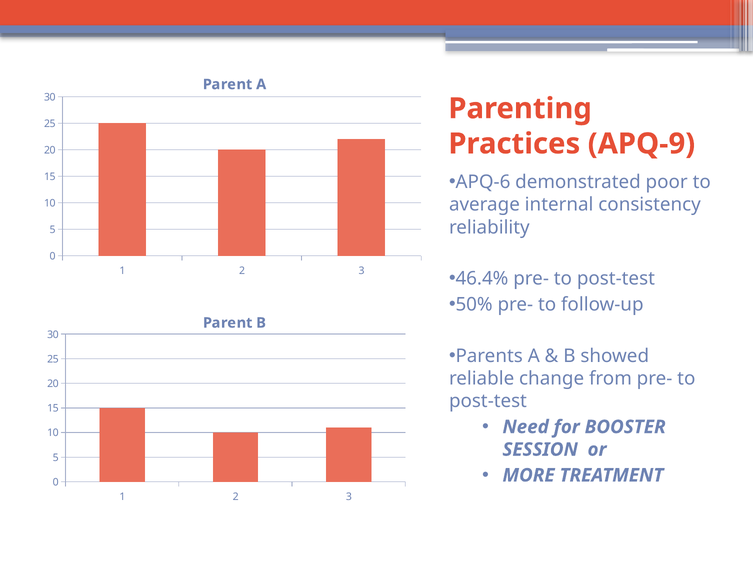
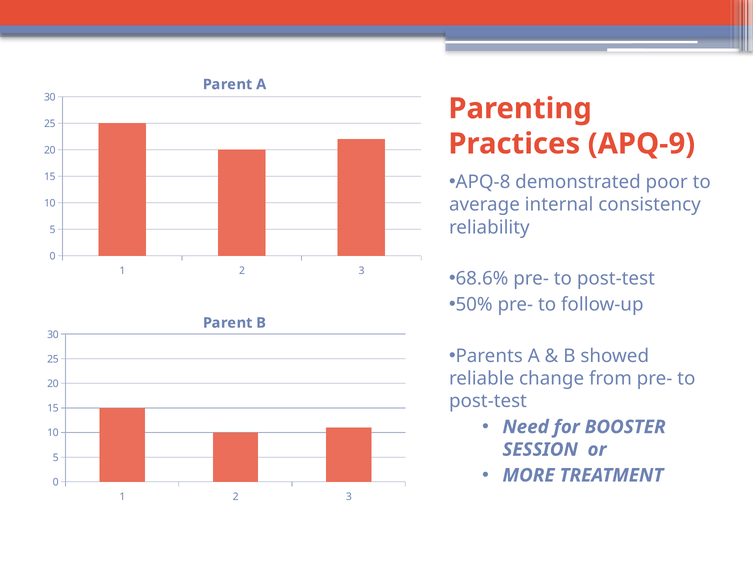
APQ-6: APQ-6 -> APQ-8 (483, 182)
46.4%: 46.4% -> 68.6% (482, 279)
